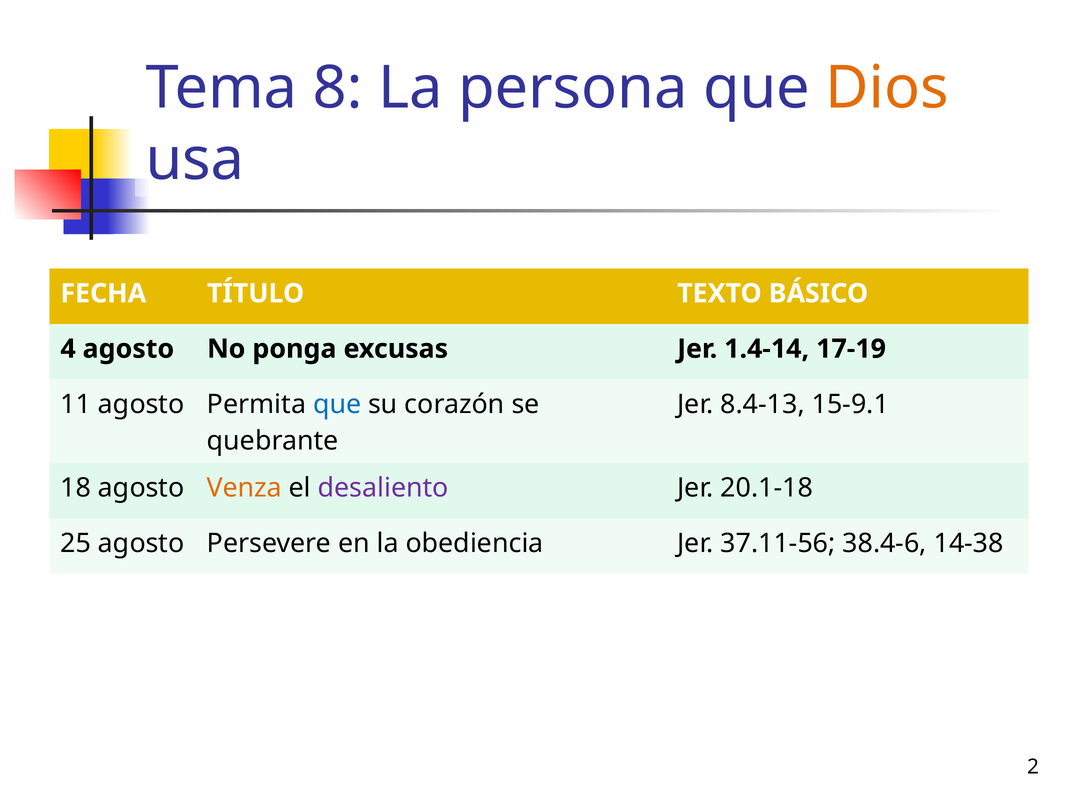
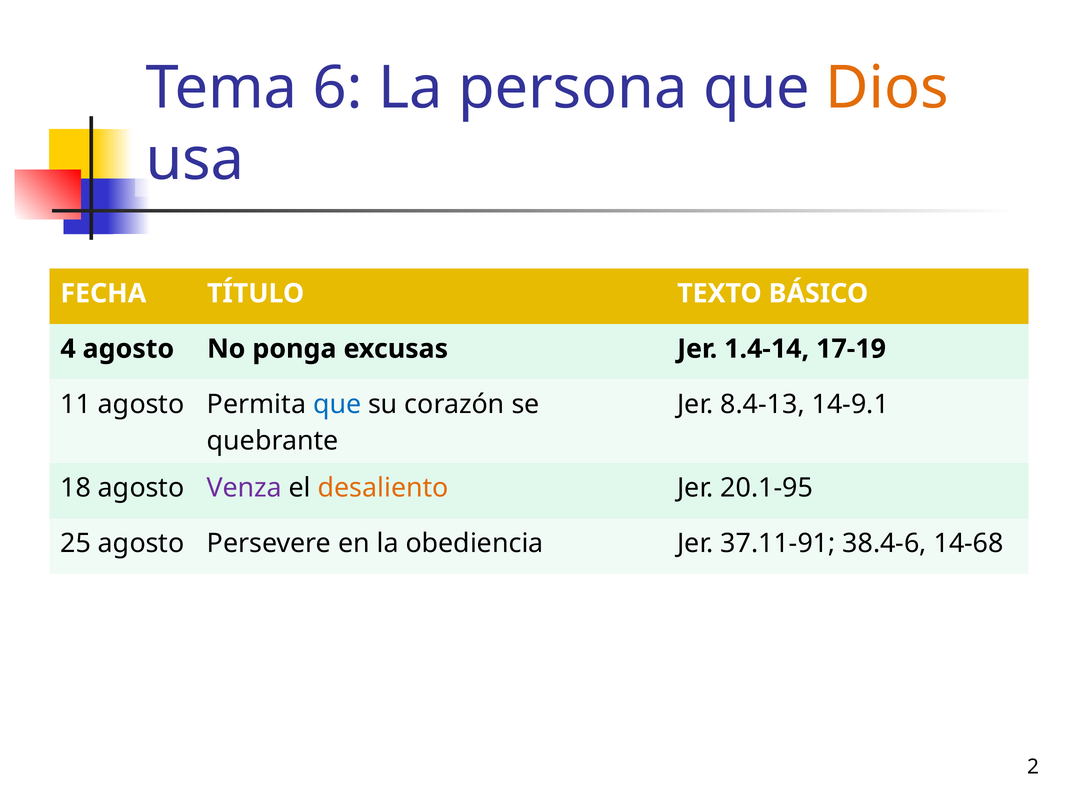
8: 8 -> 6 (338, 88)
15-9.1: 15-9.1 -> 14-9.1 (850, 404)
Venza colour: orange -> purple (244, 488)
desaliento colour: purple -> orange (383, 488)
20.1-18: 20.1-18 -> 20.1-95 (767, 488)
37.11-56: 37.11-56 -> 37.11-91 (778, 543)
14-38: 14-38 -> 14-68 (969, 543)
